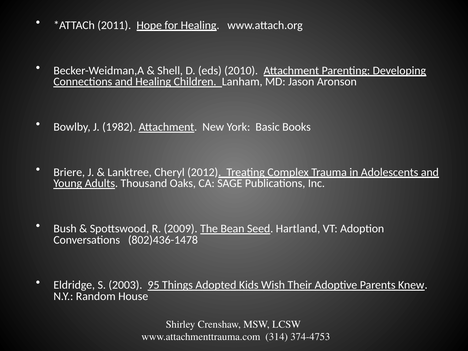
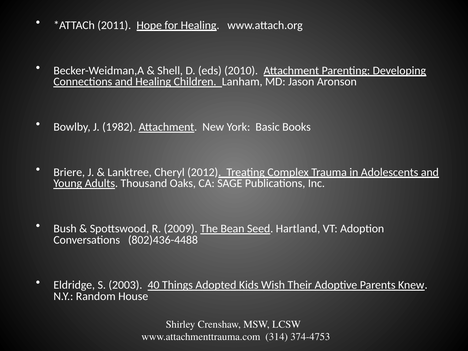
802)436-1478: 802)436-1478 -> 802)436-4488 (163, 240)
95: 95 -> 40 (154, 285)
